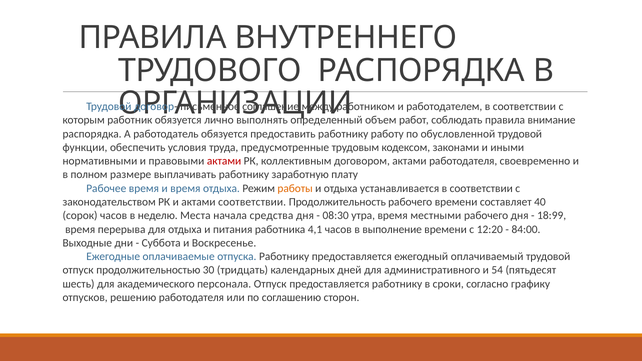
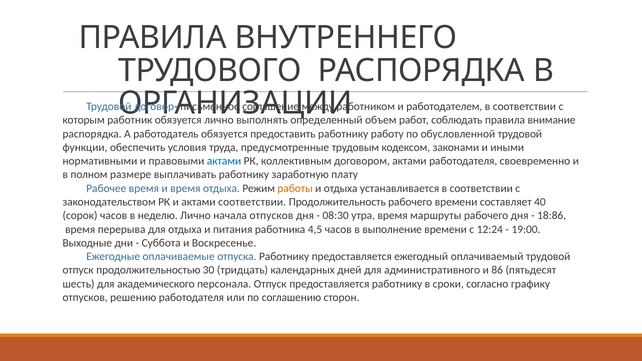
актами colour: red -> blue (224, 161)
неделю Места: Места -> Лично (195, 216)
начала средства: средства -> отпусков (271, 216)
местными: местными -> маршруты (436, 216)
18:99: 18:99 -> 18:86 (552, 216)
4,1: 4,1 -> 4,5 (315, 229)
12:20: 12:20 -> 12:24 (490, 229)
84:00: 84:00 -> 19:00 (526, 229)
54: 54 -> 86 (497, 270)
